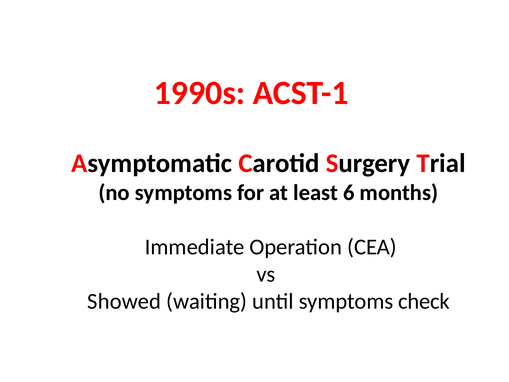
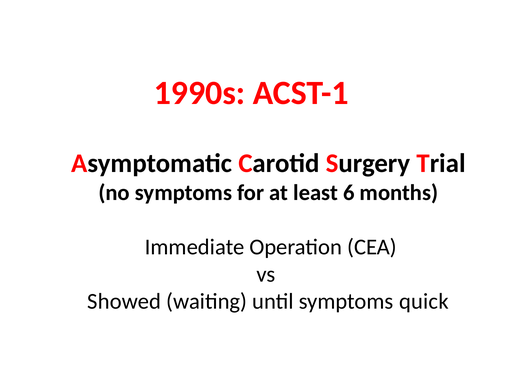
check: check -> quick (424, 301)
